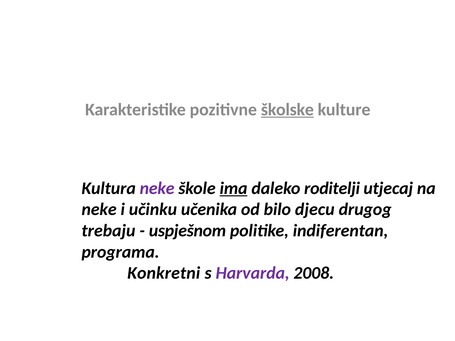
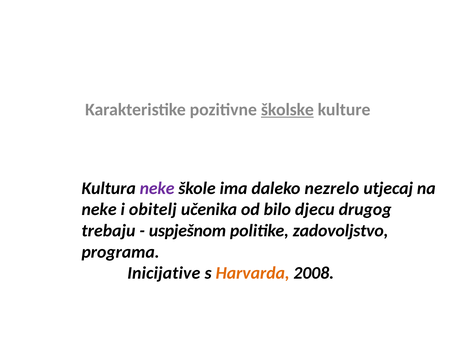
ima underline: present -> none (234, 188)
roditelji: roditelji -> nezrelo (332, 188)
učinku: učinku -> obitelj (153, 210)
indiferentan: indiferentan -> zadovoljstvo (341, 231)
Konkretni: Konkretni -> Inicijative (164, 273)
Harvarda colour: purple -> orange (253, 273)
